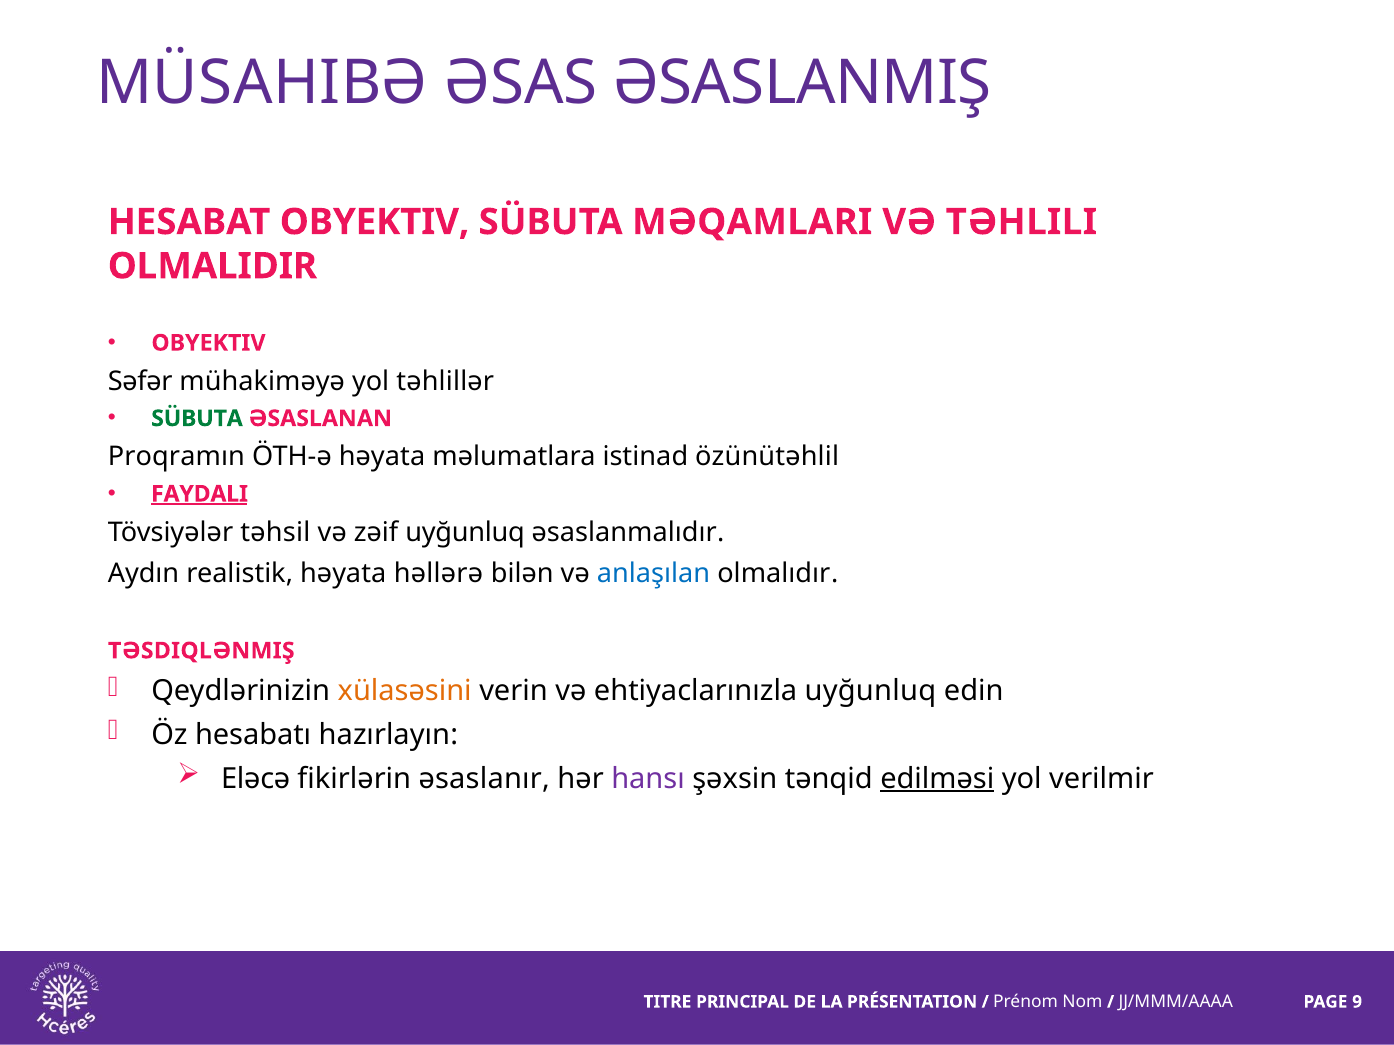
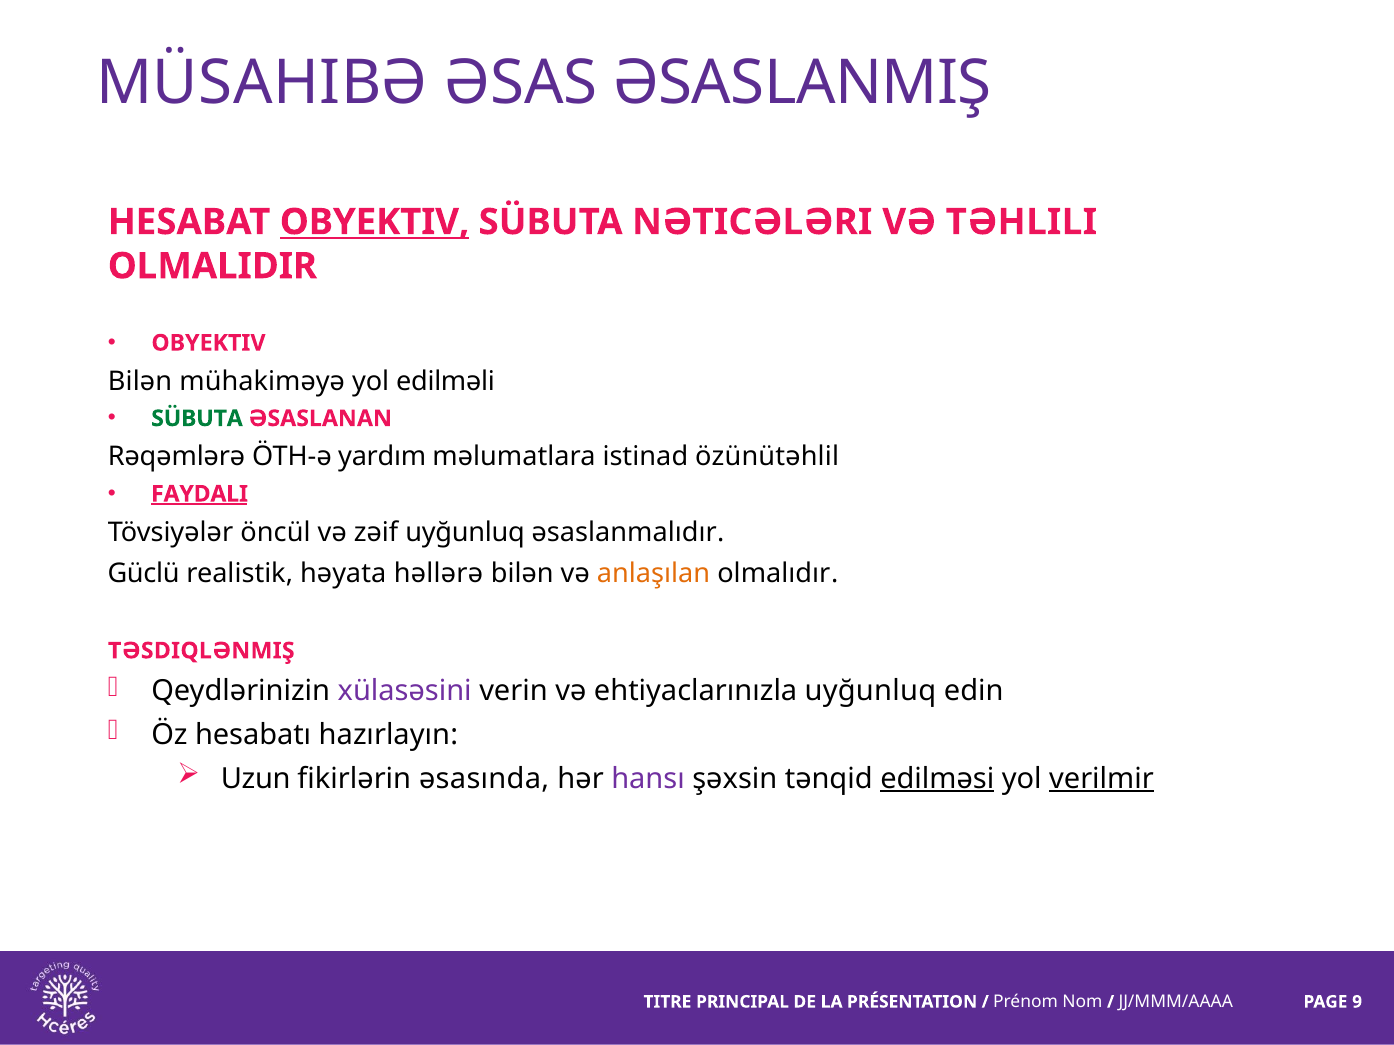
OBYEKTIV underline: none -> present (375, 222)
MƏQAMLARI: MƏQAMLARI -> NƏTICƏLƏRI (752, 222)
Səfər: Səfər -> Bilən (140, 382)
təhlillər: təhlillər -> edilməli (445, 382)
Proqramın: Proqramın -> Rəqəmlərə (177, 457)
ÖTH-ə həyata: həyata -> yardım (382, 457)
təhsil: təhsil -> öncül (275, 533)
Aydın: Aydın -> Güclü (144, 573)
anlaşılan colour: blue -> orange (654, 573)
xülasəsini colour: orange -> purple (405, 692)
Eləcə: Eləcə -> Uzun (256, 779)
əsaslanır: əsaslanır -> əsasında (484, 779)
verilmir underline: none -> present (1101, 779)
